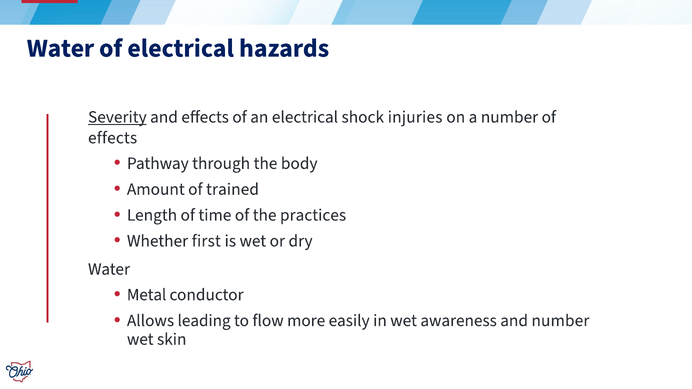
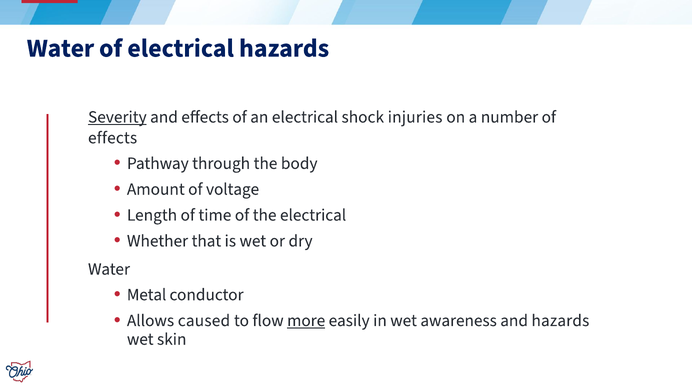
trained: trained -> voltage (233, 189)
the practices: practices -> electrical (313, 215)
first: first -> that (206, 241)
leading: leading -> caused (204, 321)
more underline: none -> present (306, 321)
and number: number -> hazards (560, 321)
